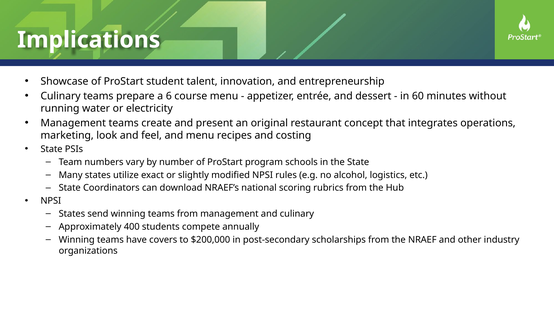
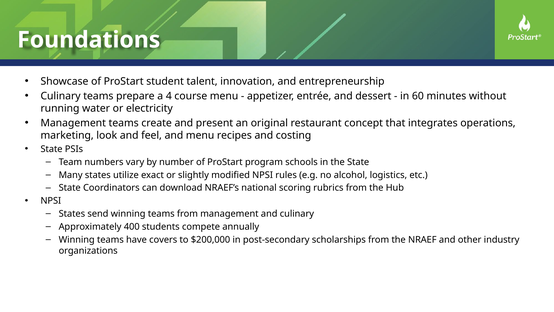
Implications: Implications -> Foundations (89, 40)
6: 6 -> 4 (169, 96)
